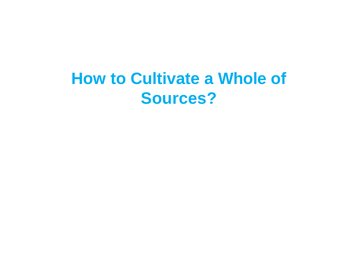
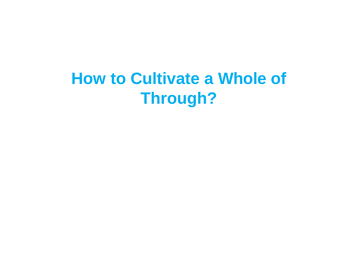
Sources: Sources -> Through (179, 98)
